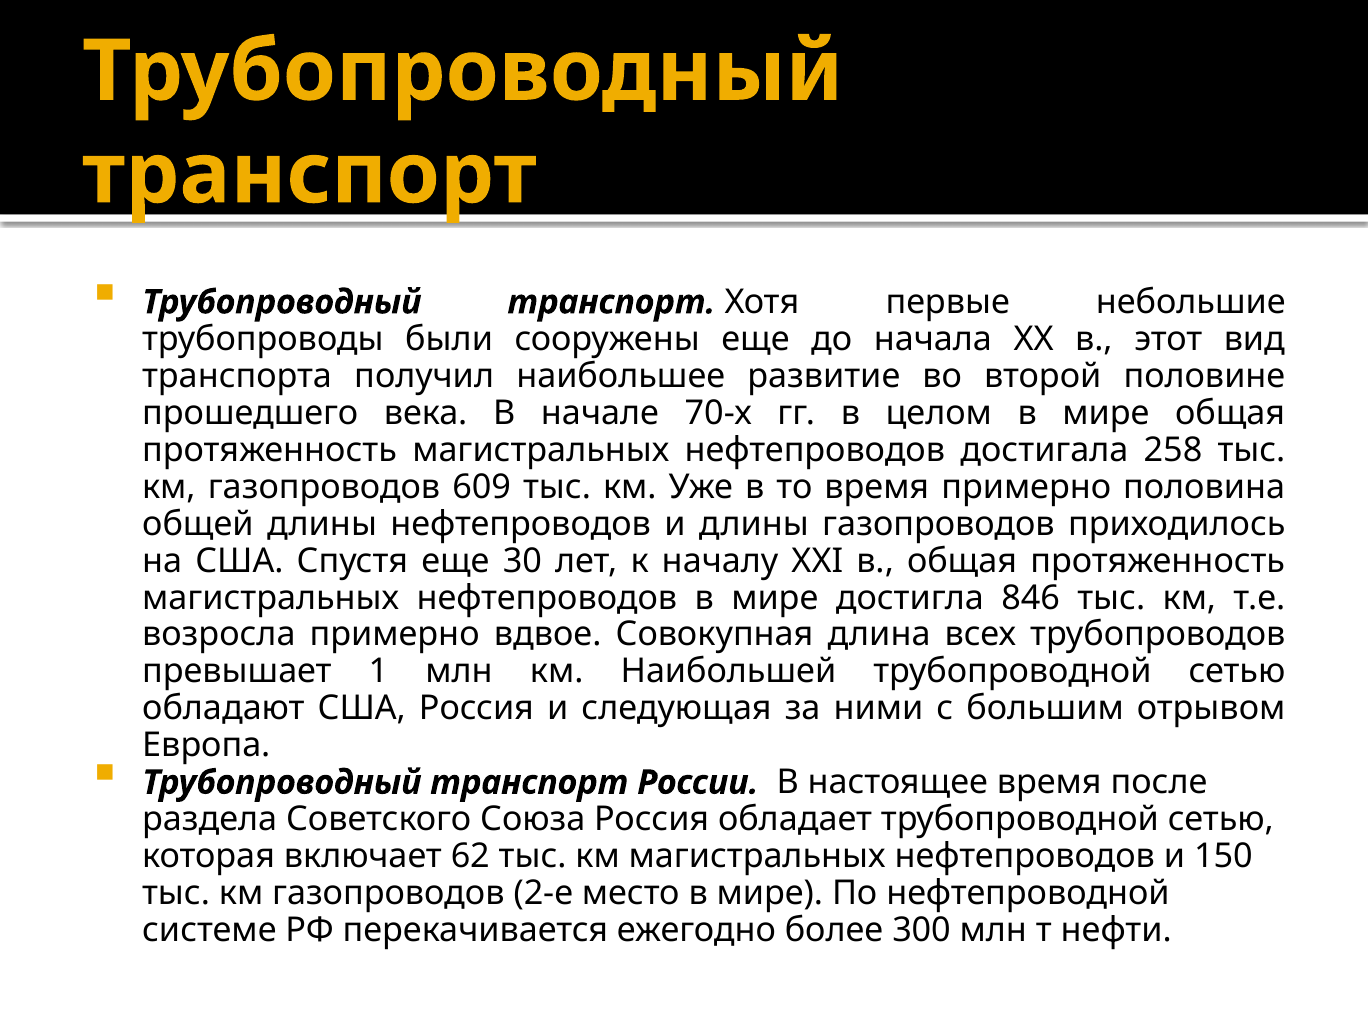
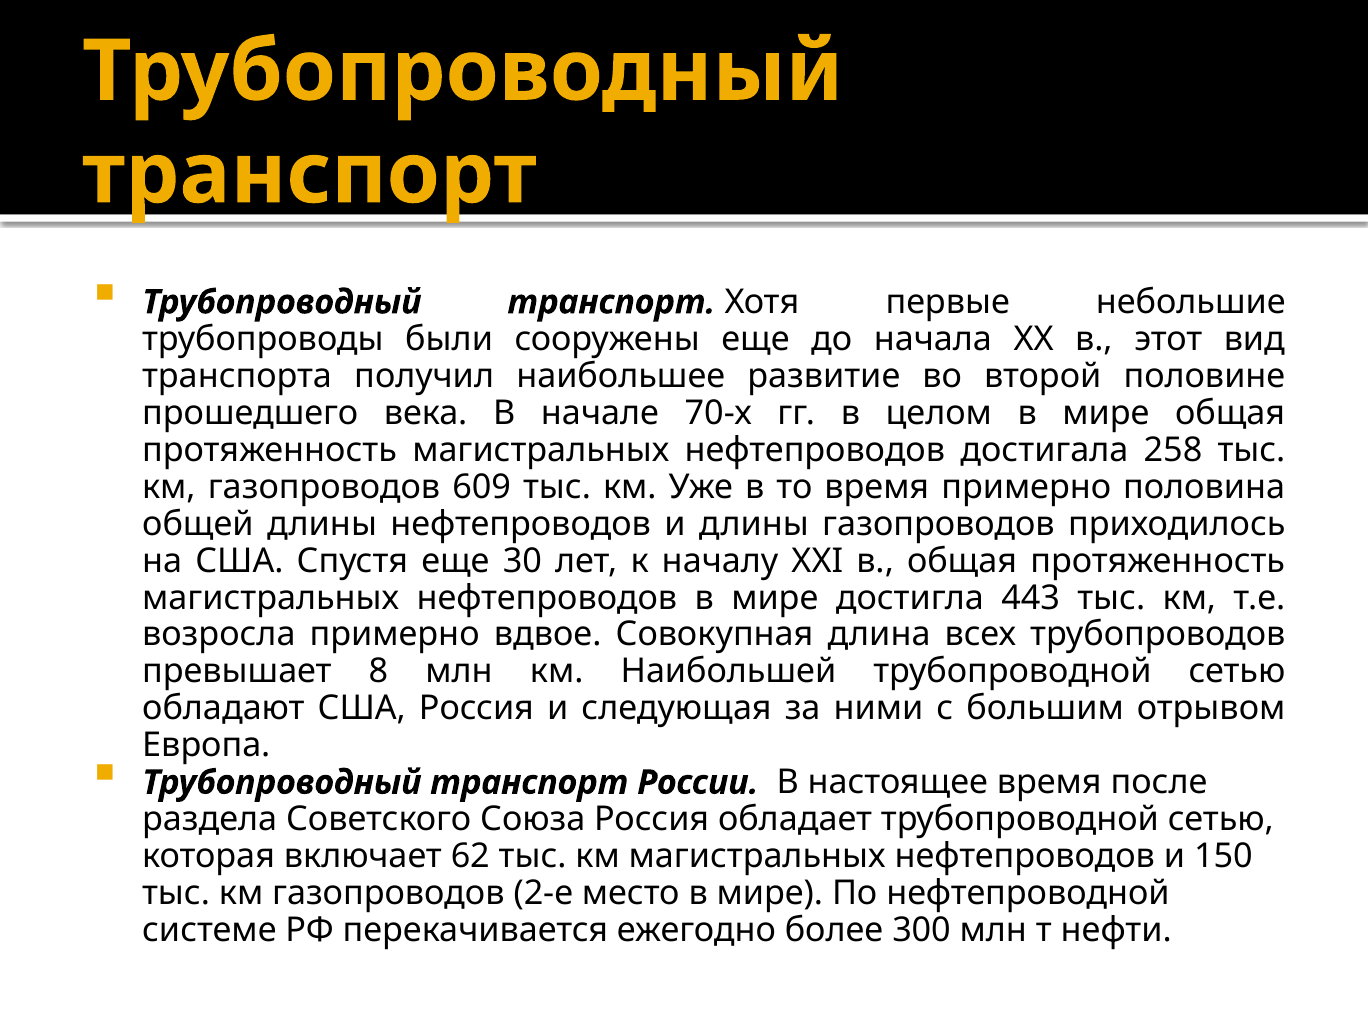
846: 846 -> 443 (1031, 598)
1: 1 -> 8 (378, 672)
